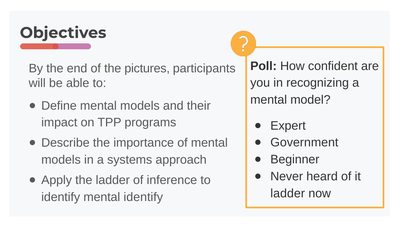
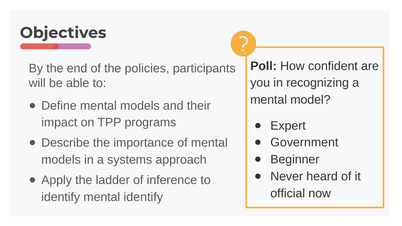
pictures: pictures -> policies (147, 68)
ladder: ladder -> official (288, 193)
